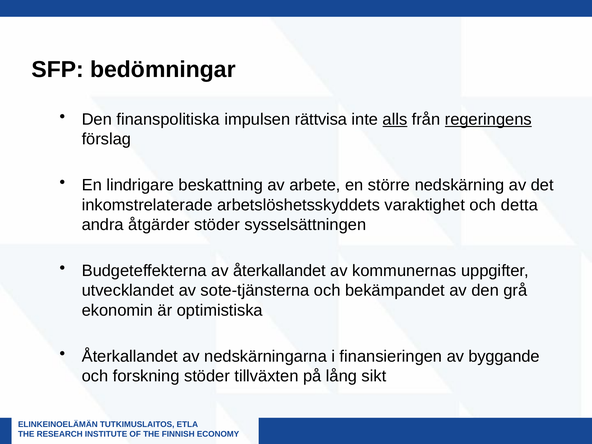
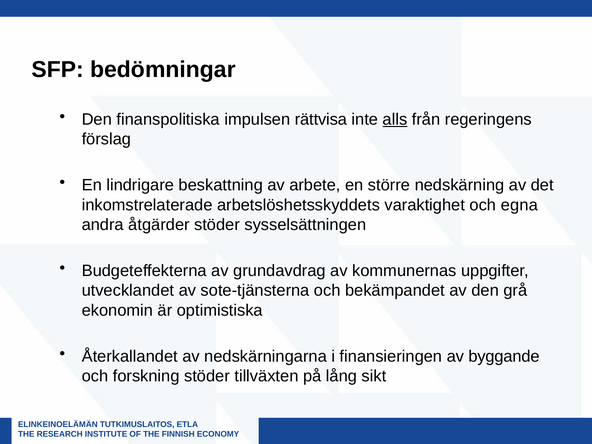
regeringens underline: present -> none (488, 119)
detta: detta -> egna (519, 205)
av återkallandet: återkallandet -> grundavdrag (279, 271)
